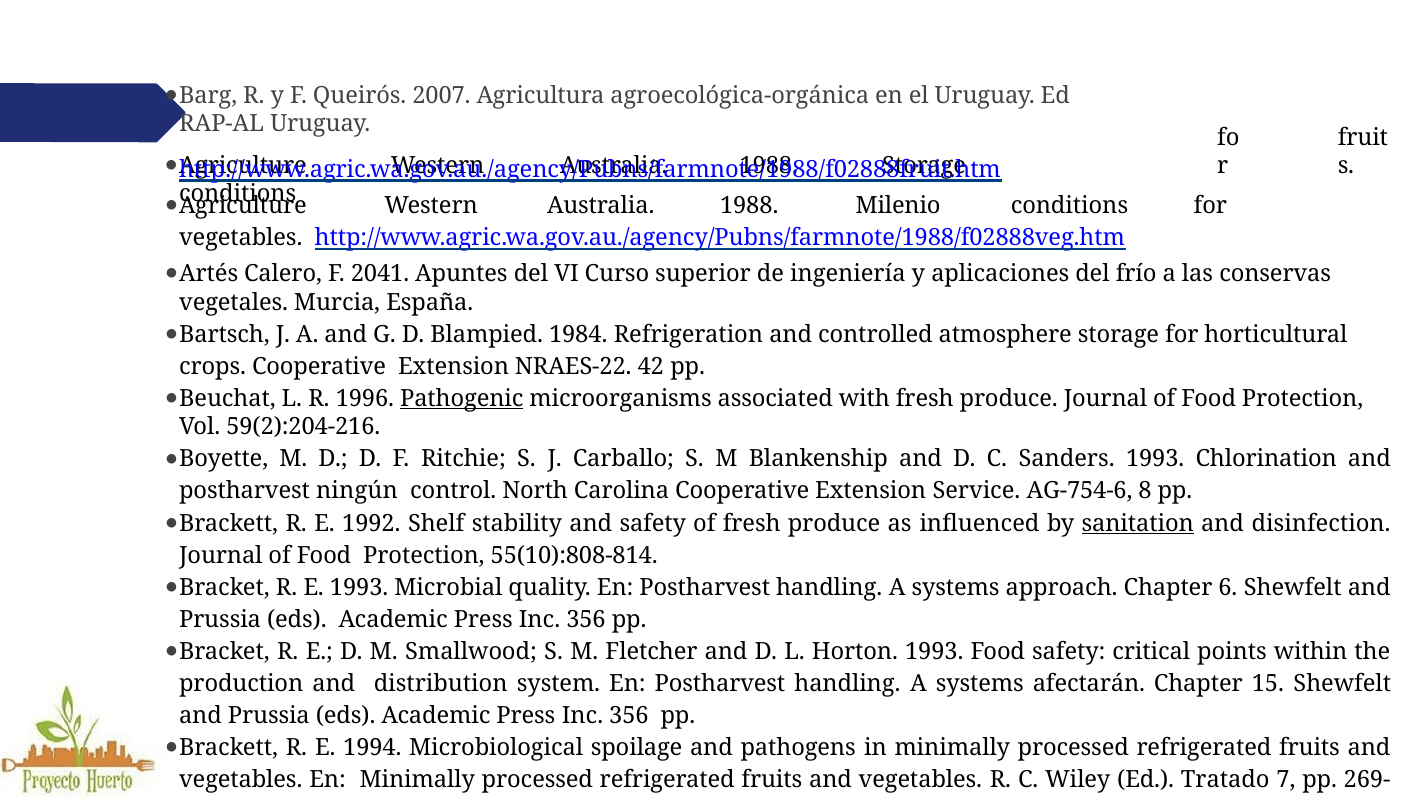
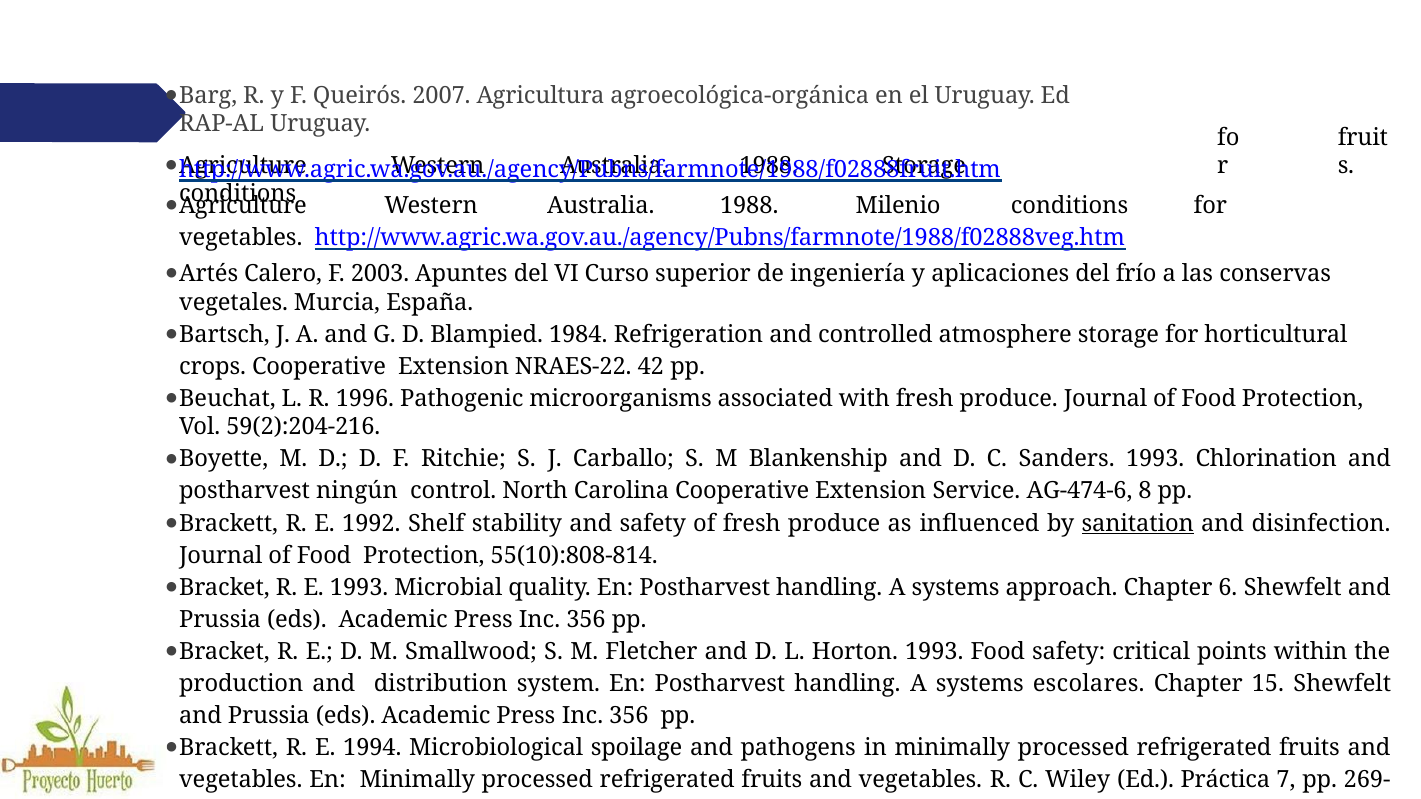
2041: 2041 -> 2003 (380, 274)
Pathogenic underline: present -> none (462, 399)
AG-754-6: AG-754-6 -> AG-474-6 (1080, 491)
afectarán: afectarán -> escolares (1089, 684)
Tratado: Tratado -> Práctica (1225, 780)
